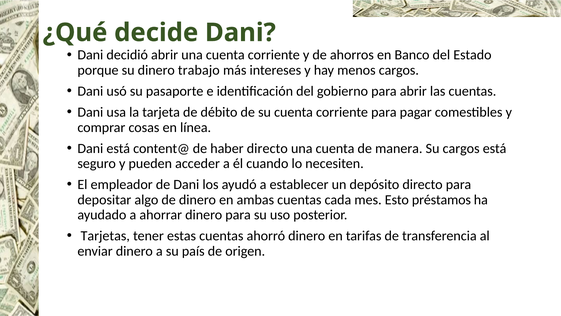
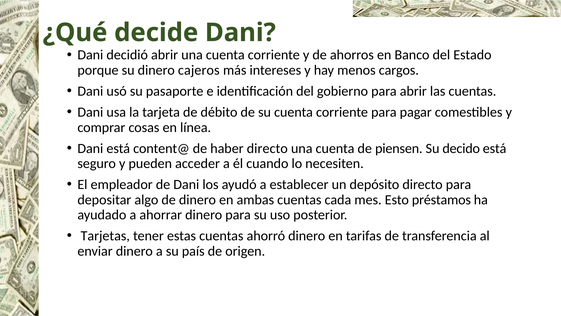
trabajo: trabajo -> cajeros (199, 70)
manera: manera -> piensen (399, 148)
Su cargos: cargos -> decido (461, 148)
